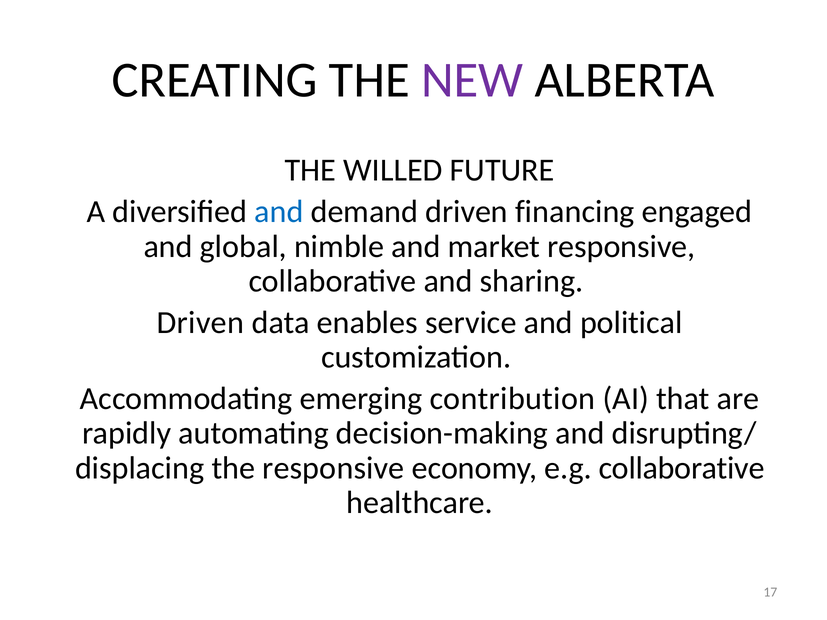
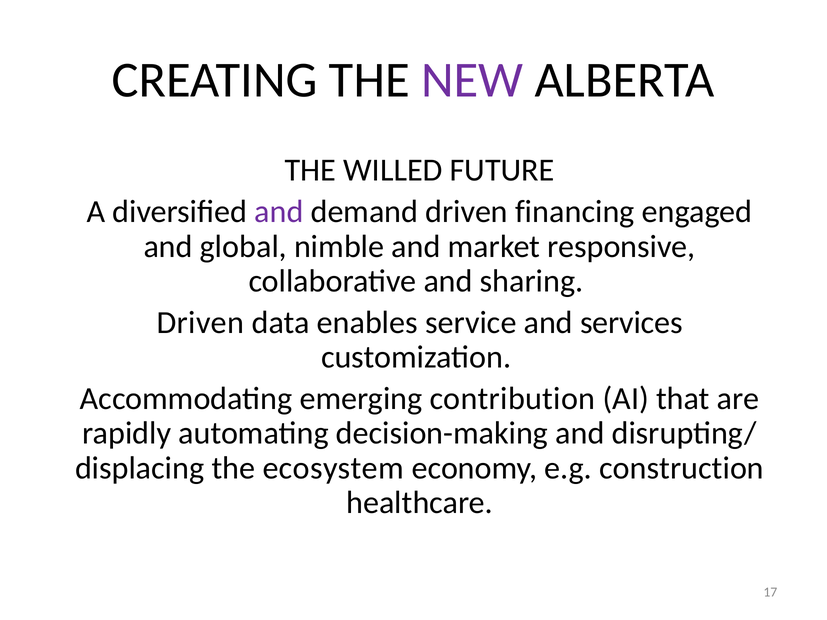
and colour: blue -> purple (279, 212)
political: political -> services (631, 323)
the responsive: responsive -> ecosystem (333, 468)
e.g collaborative: collaborative -> construction (681, 468)
